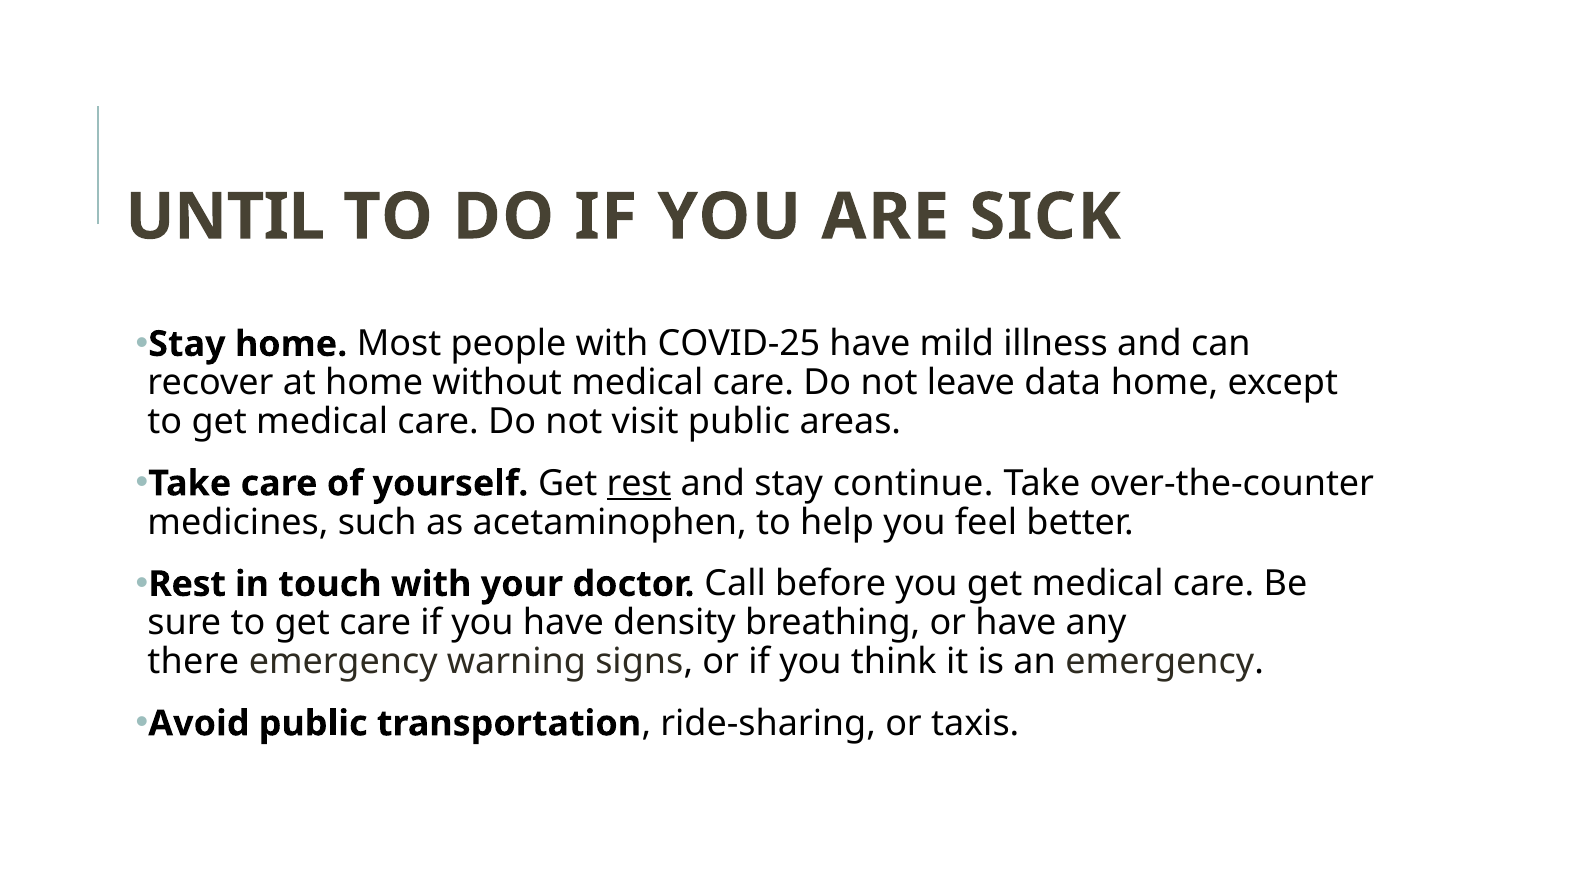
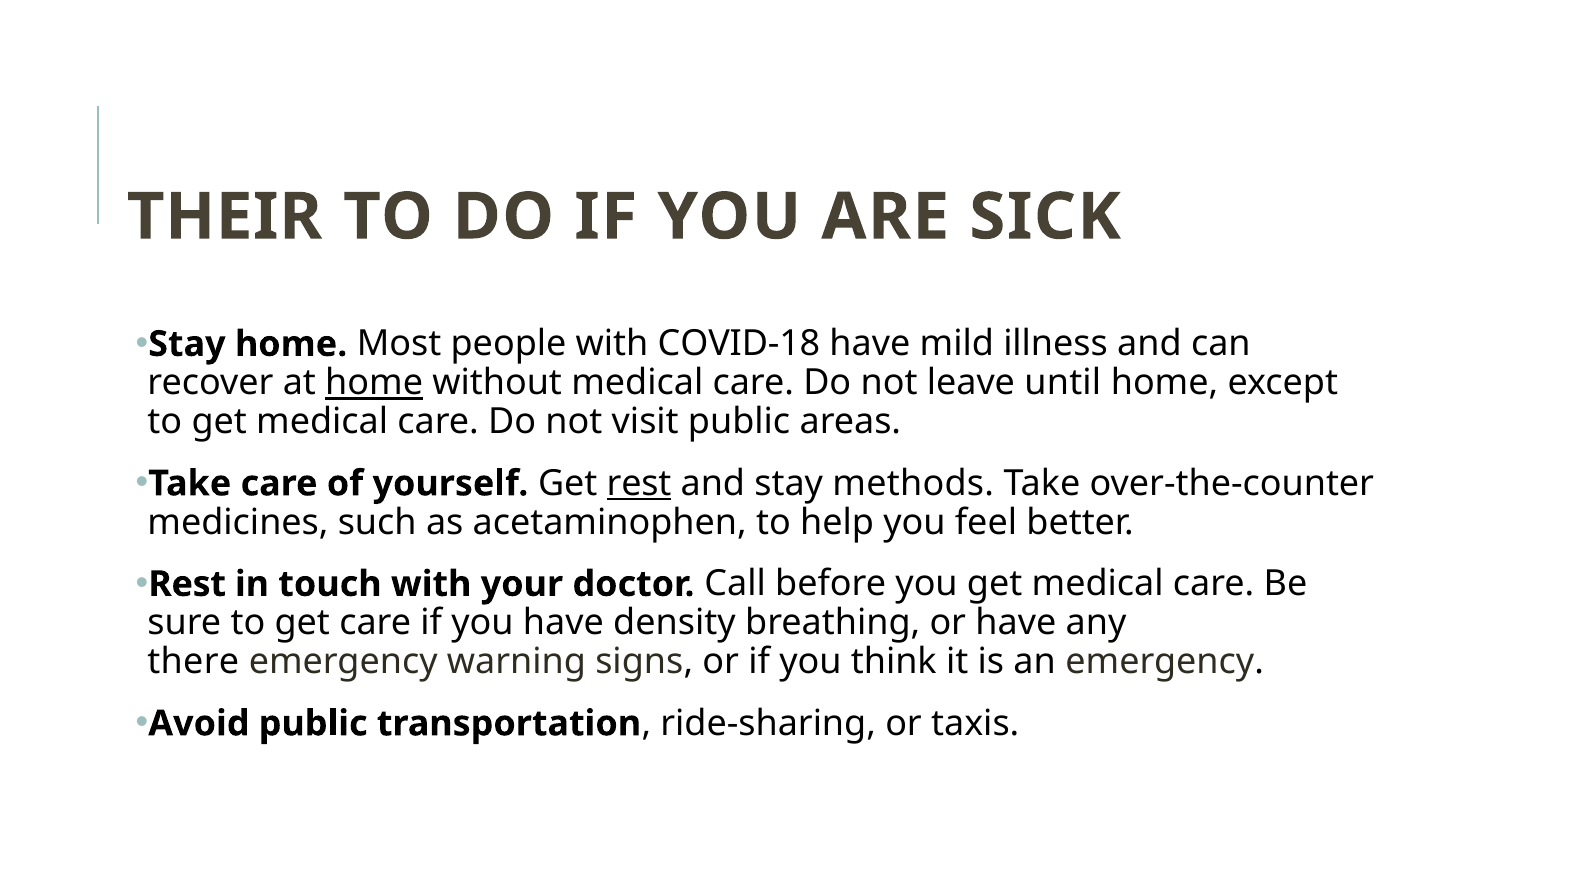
UNTIL: UNTIL -> THEIR (224, 217)
COVID-25: COVID-25 -> COVID-18 (739, 344)
home underline: none -> present (374, 383)
data: data -> until (1063, 383)
continue: continue -> methods (913, 483)
